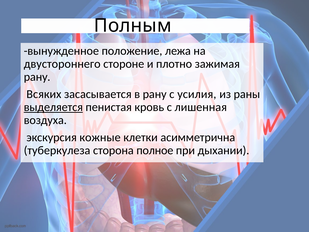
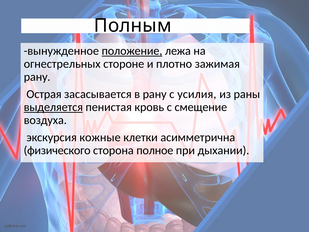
положение underline: none -> present (132, 51)
двустороннего: двустороннего -> огнестрельных (62, 64)
Всяких: Всяких -> Острая (44, 94)
лишенная: лишенная -> смещение (201, 107)
туберкулеза: туберкулеза -> физического (57, 150)
